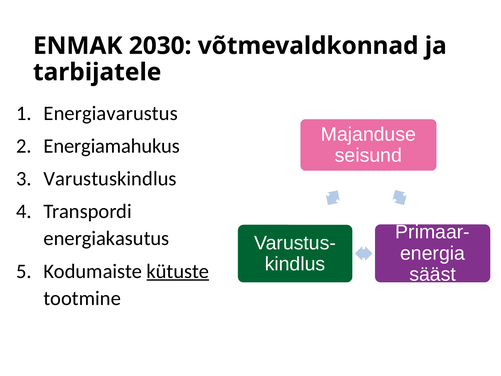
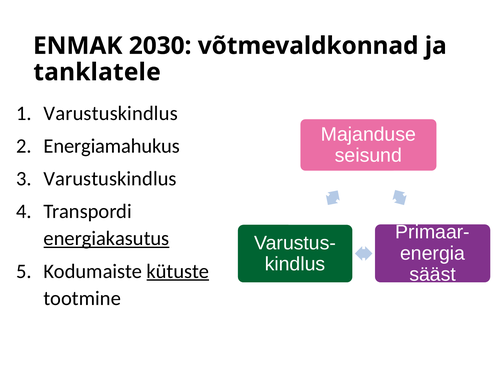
tarbijatele: tarbijatele -> tanklatele (97, 72)
Energiavarustus: Energiavarustus -> Varustuskindlus (111, 113)
energiakasutus underline: none -> present (106, 238)
